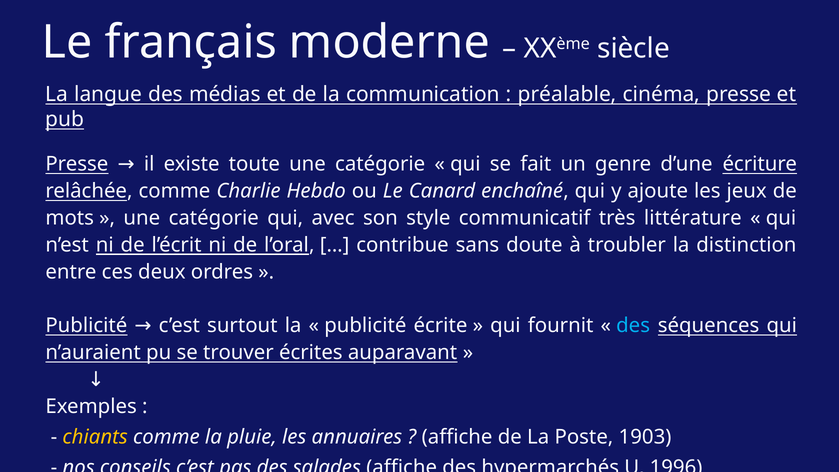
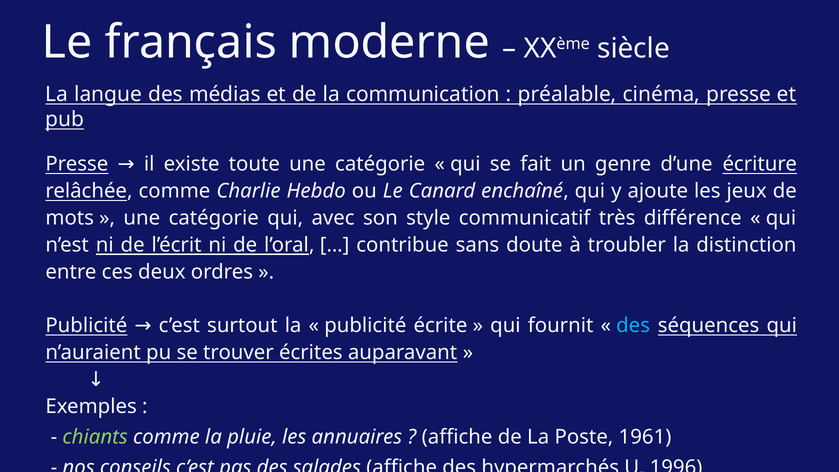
littérature: littérature -> différence (693, 218)
chiants colour: yellow -> light green (95, 437)
1903: 1903 -> 1961 (645, 437)
